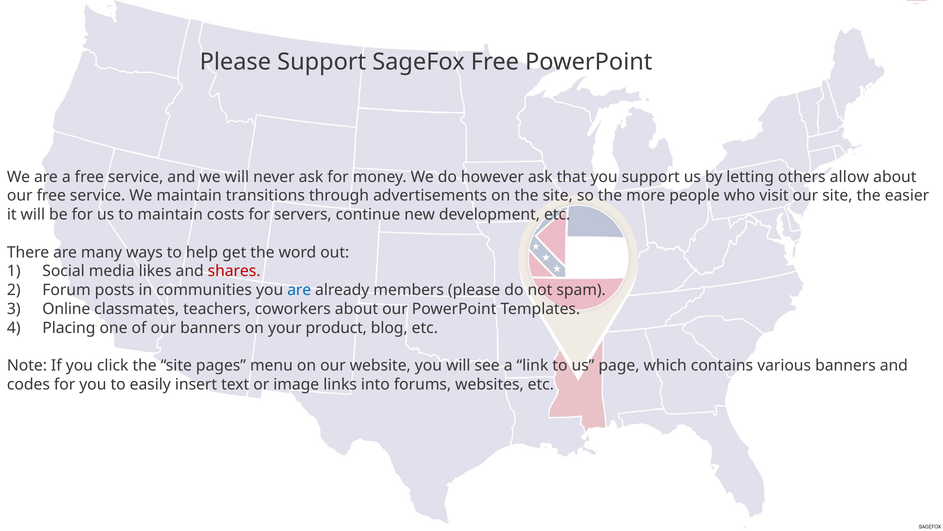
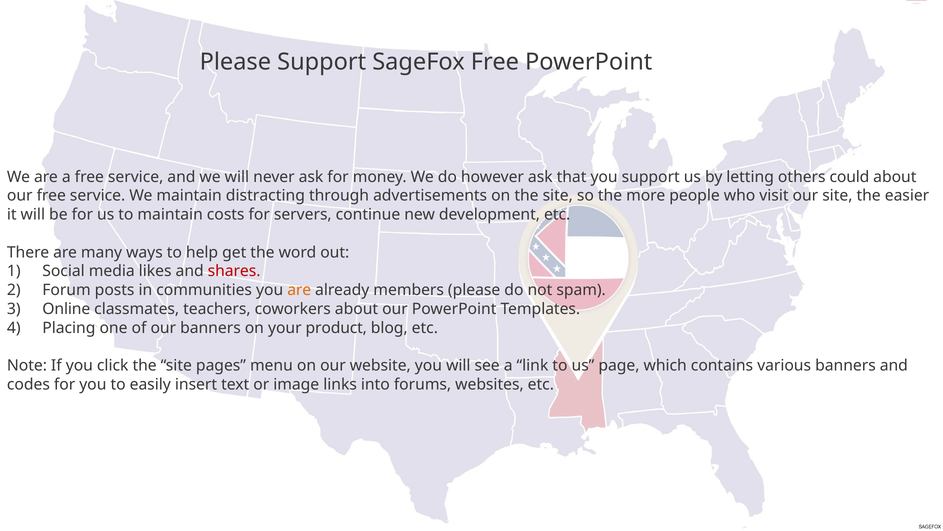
allow: allow -> could (849, 177)
transitions: transitions -> distracting (265, 196)
are colour: blue -> orange (299, 290)
